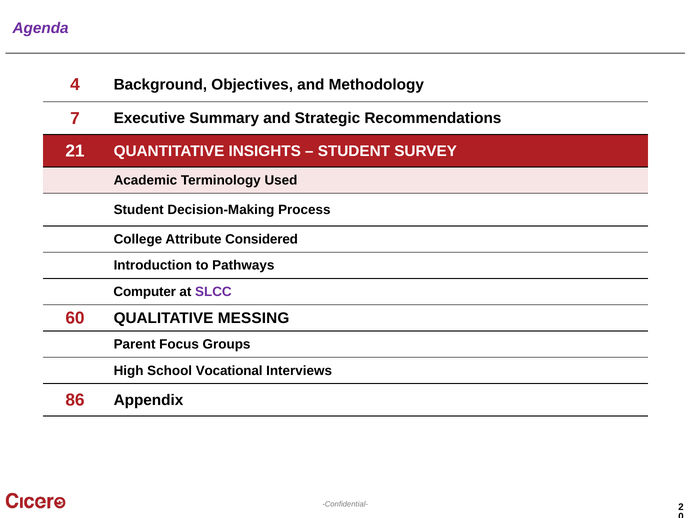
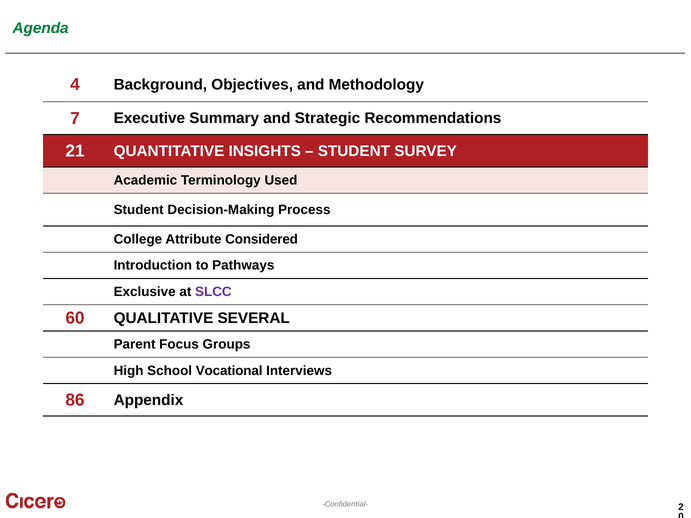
Agenda colour: purple -> green (41, 28)
Computer: Computer -> Exclusive (145, 292)
MESSING: MESSING -> SEVERAL (254, 318)
